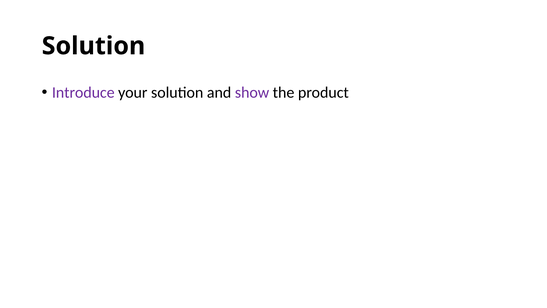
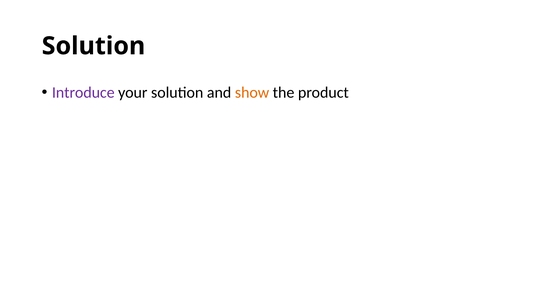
show colour: purple -> orange (252, 92)
